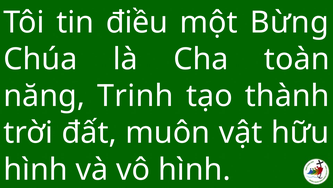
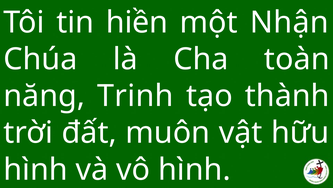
điều: điều -> hiền (137, 23)
Bừng: Bừng -> Nhận (289, 23)
